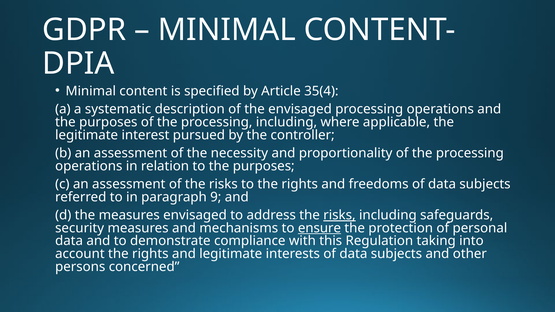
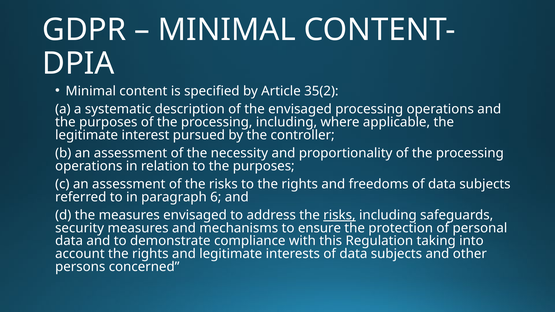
35(4: 35(4 -> 35(2 (321, 91)
9: 9 -> 6 (216, 197)
ensure underline: present -> none (319, 228)
